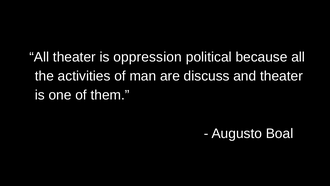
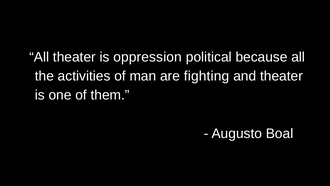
discuss: discuss -> fighting (207, 76)
